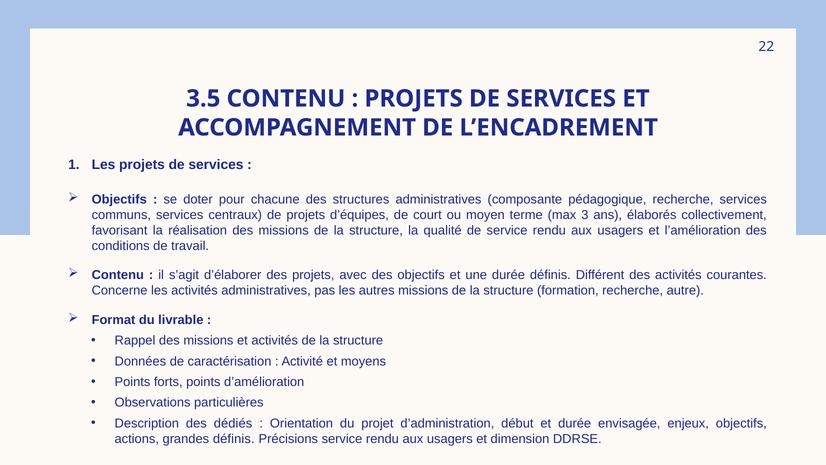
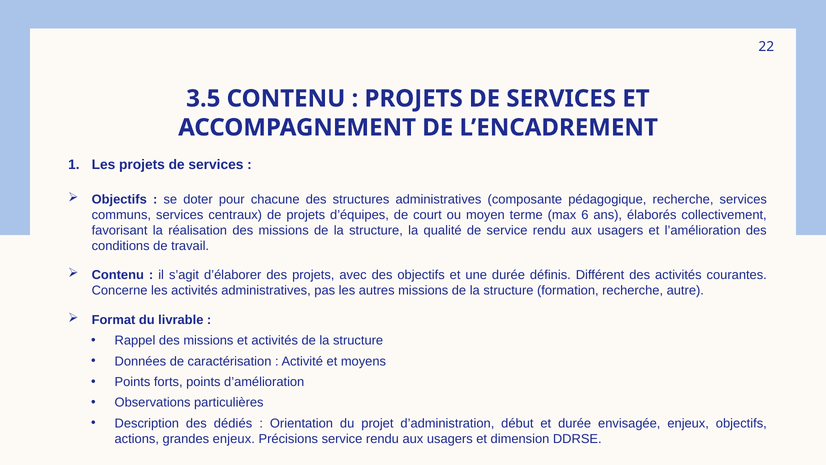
3: 3 -> 6 (585, 215)
grandes définis: définis -> enjeux (234, 438)
